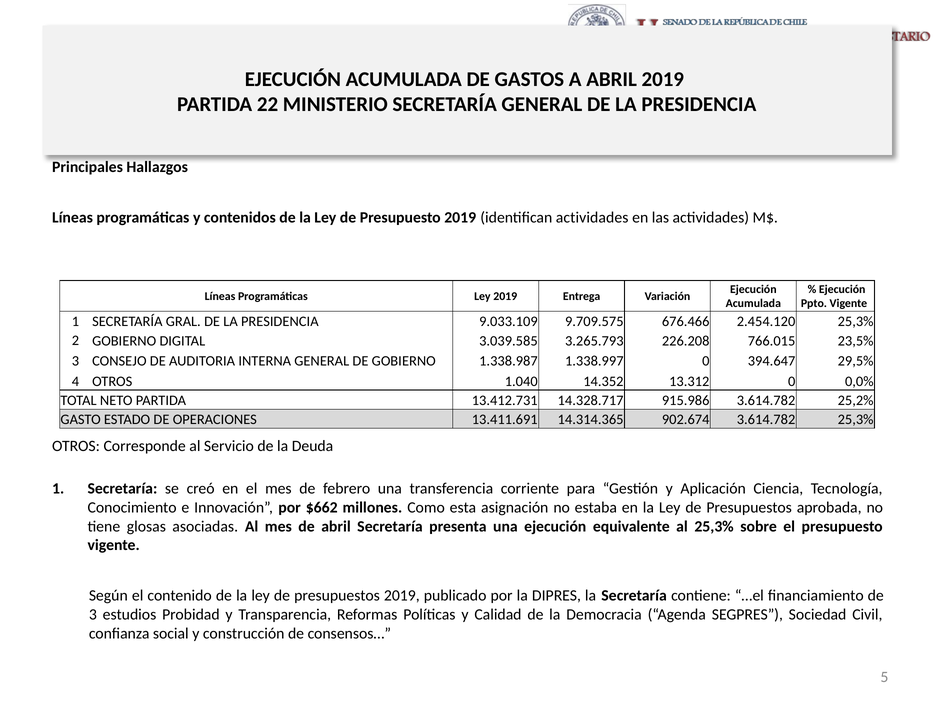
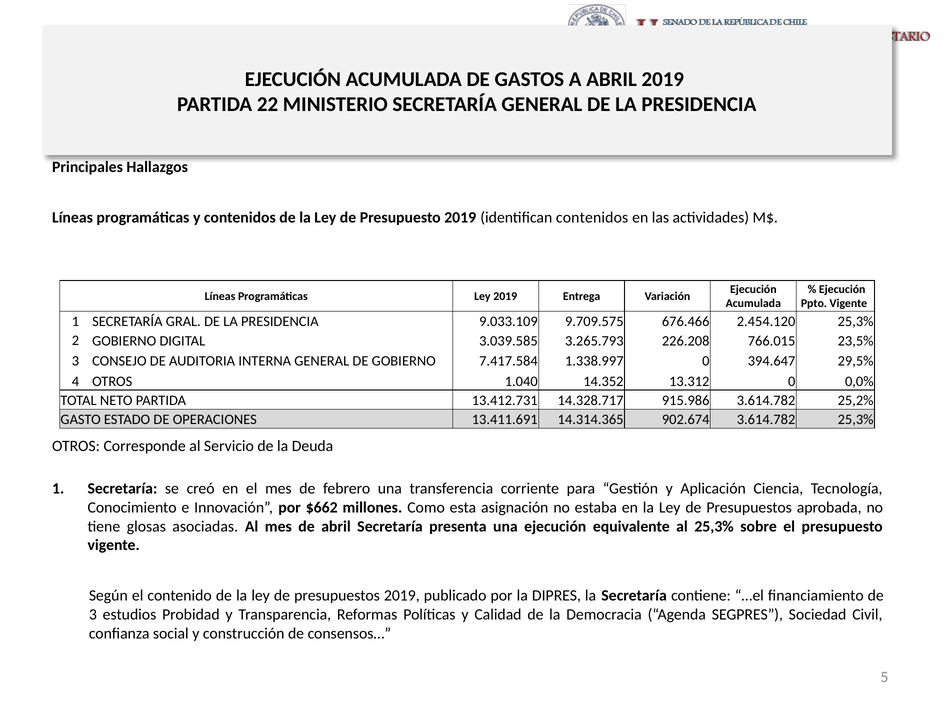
identifican actividades: actividades -> contenidos (592, 217)
1.338.987: 1.338.987 -> 7.417.584 (508, 361)
